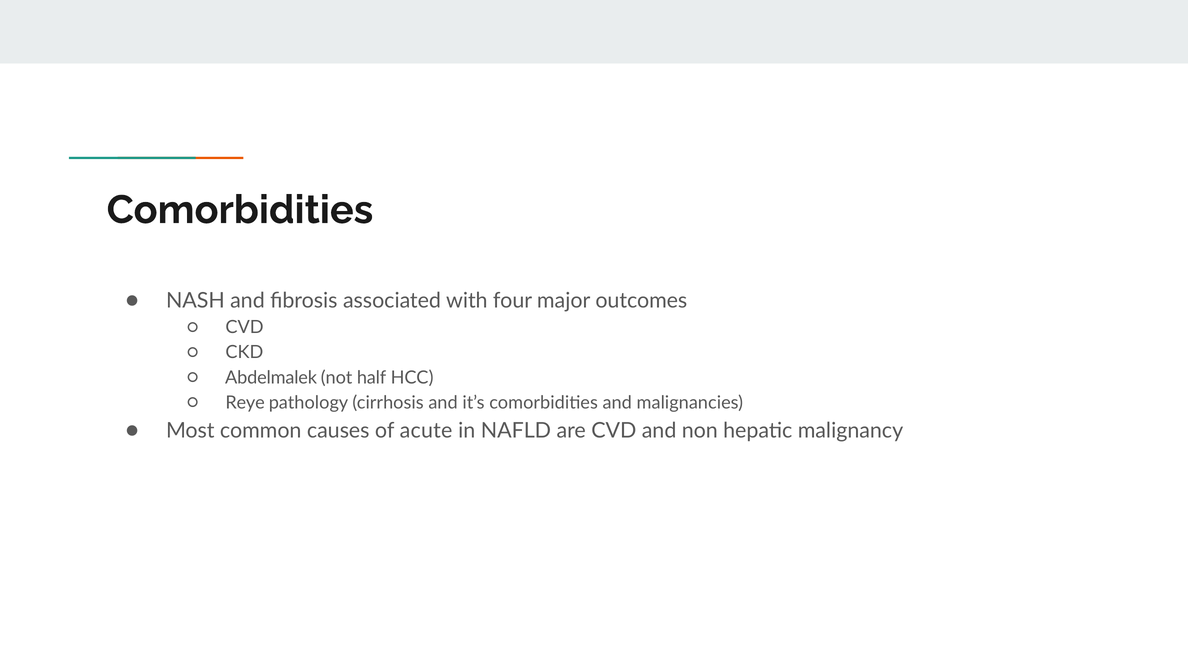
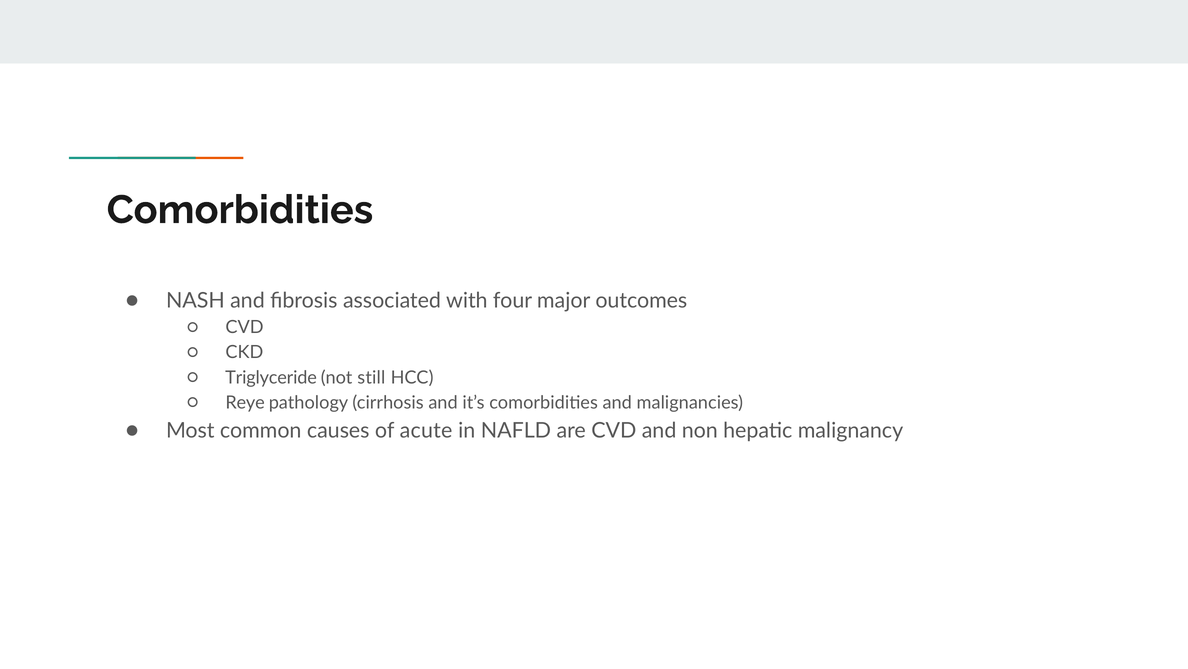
Abdelmalek: Abdelmalek -> Triglyceride (271, 377)
half: half -> still (371, 377)
